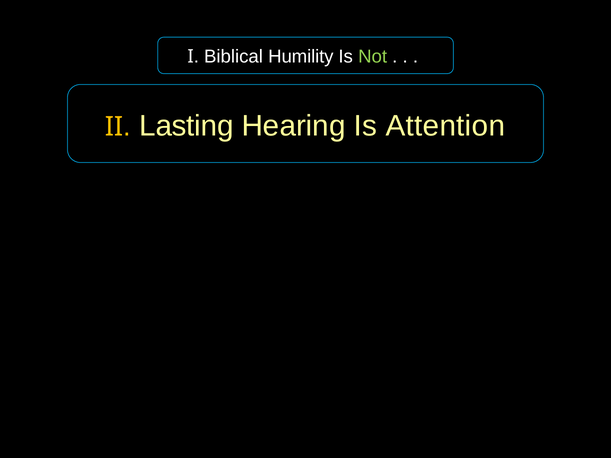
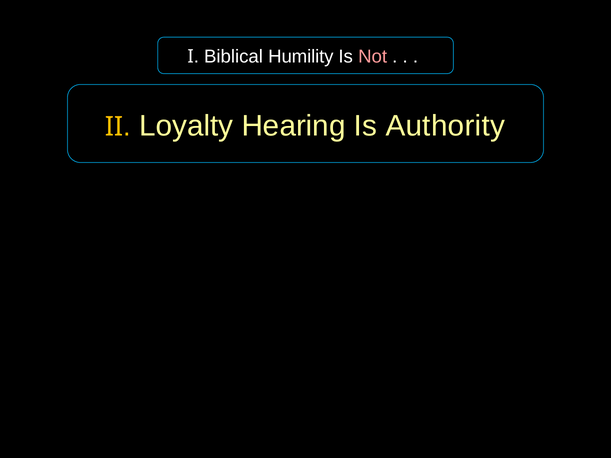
Not colour: light green -> pink (373, 57)
Lasting: Lasting -> Loyalty (186, 126)
Attention: Attention -> Authority (445, 126)
